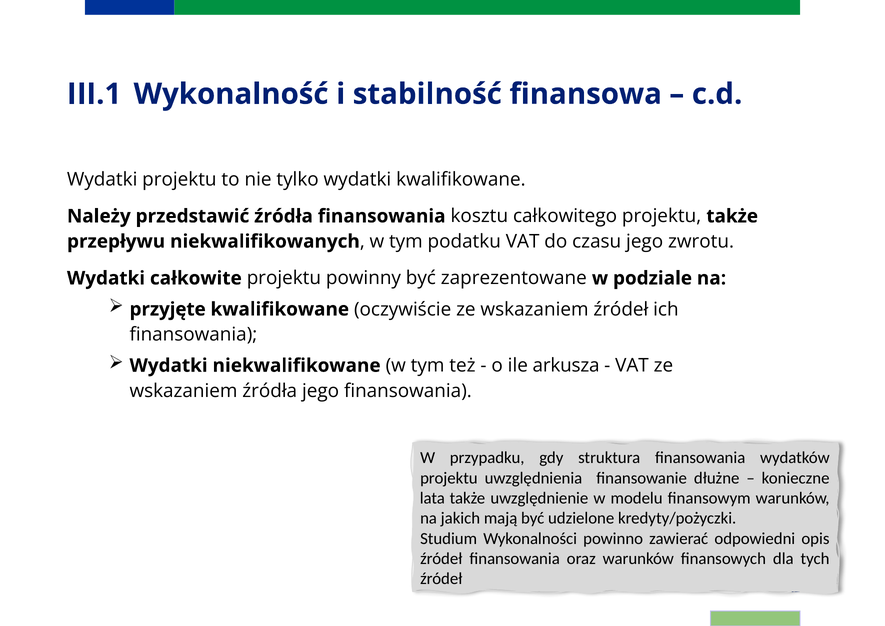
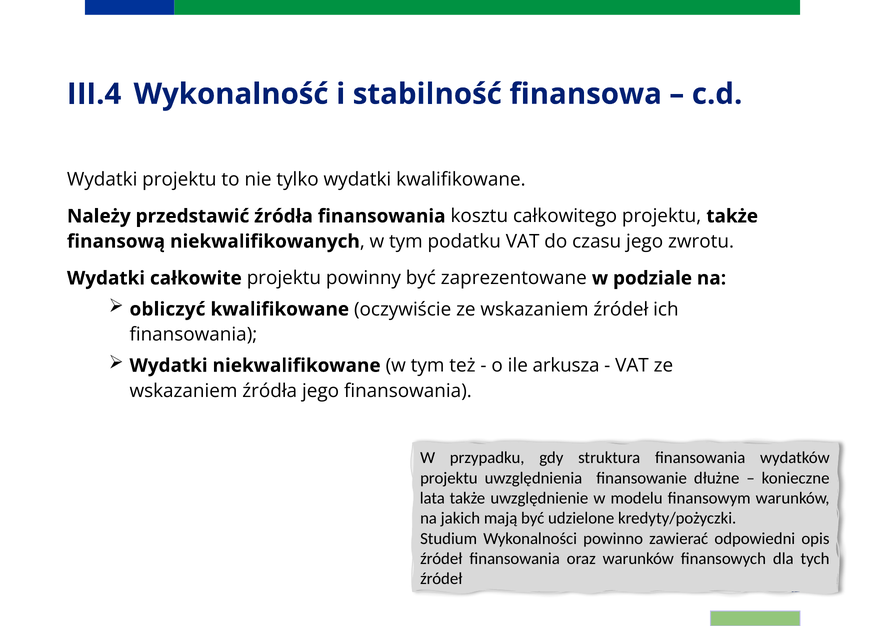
III.1: III.1 -> III.4 (94, 94)
przepływu: przepływu -> finansową (116, 241)
przyjęte: przyjęte -> obliczyć (167, 309)
